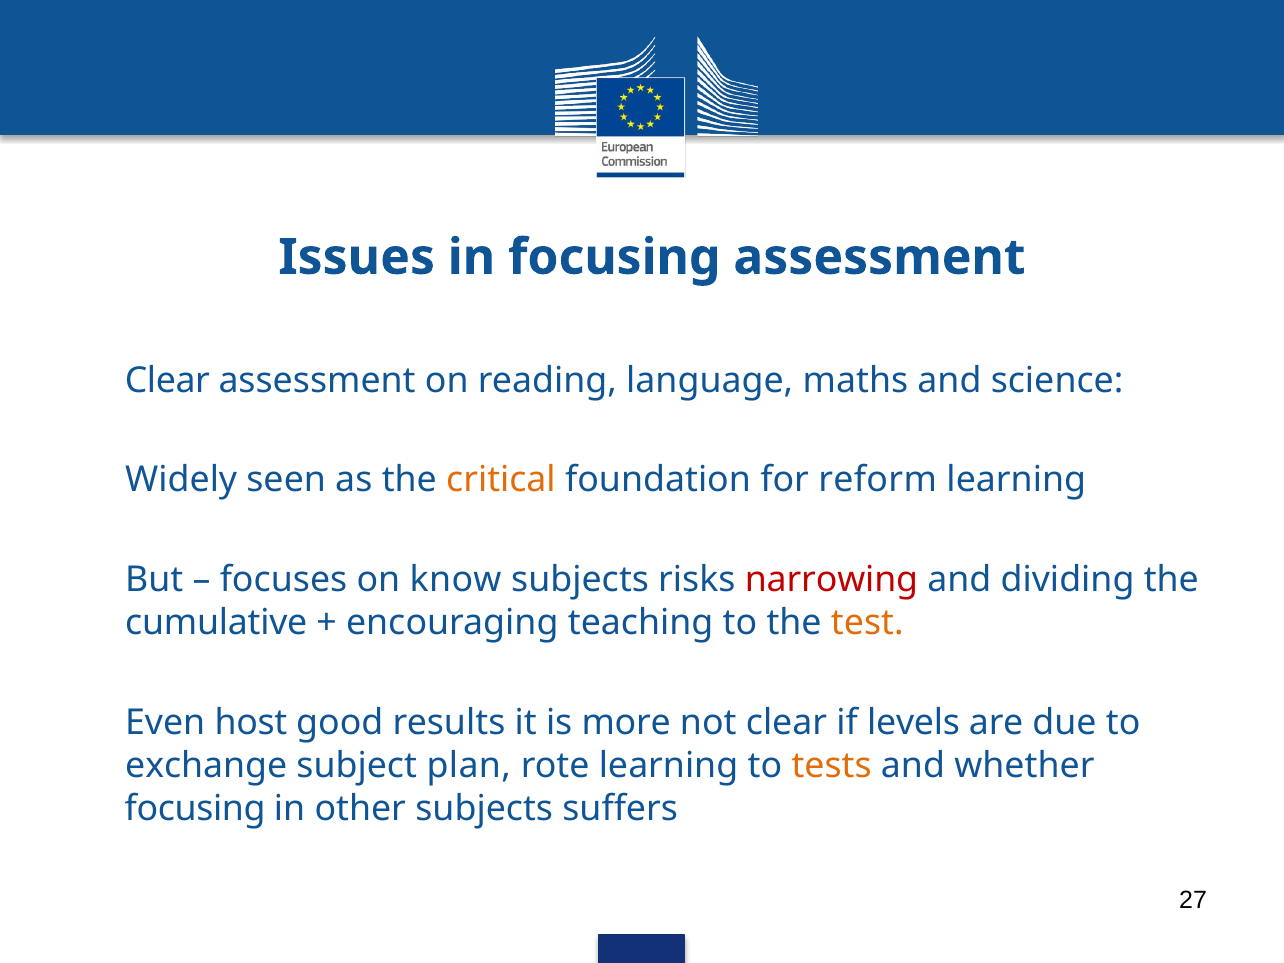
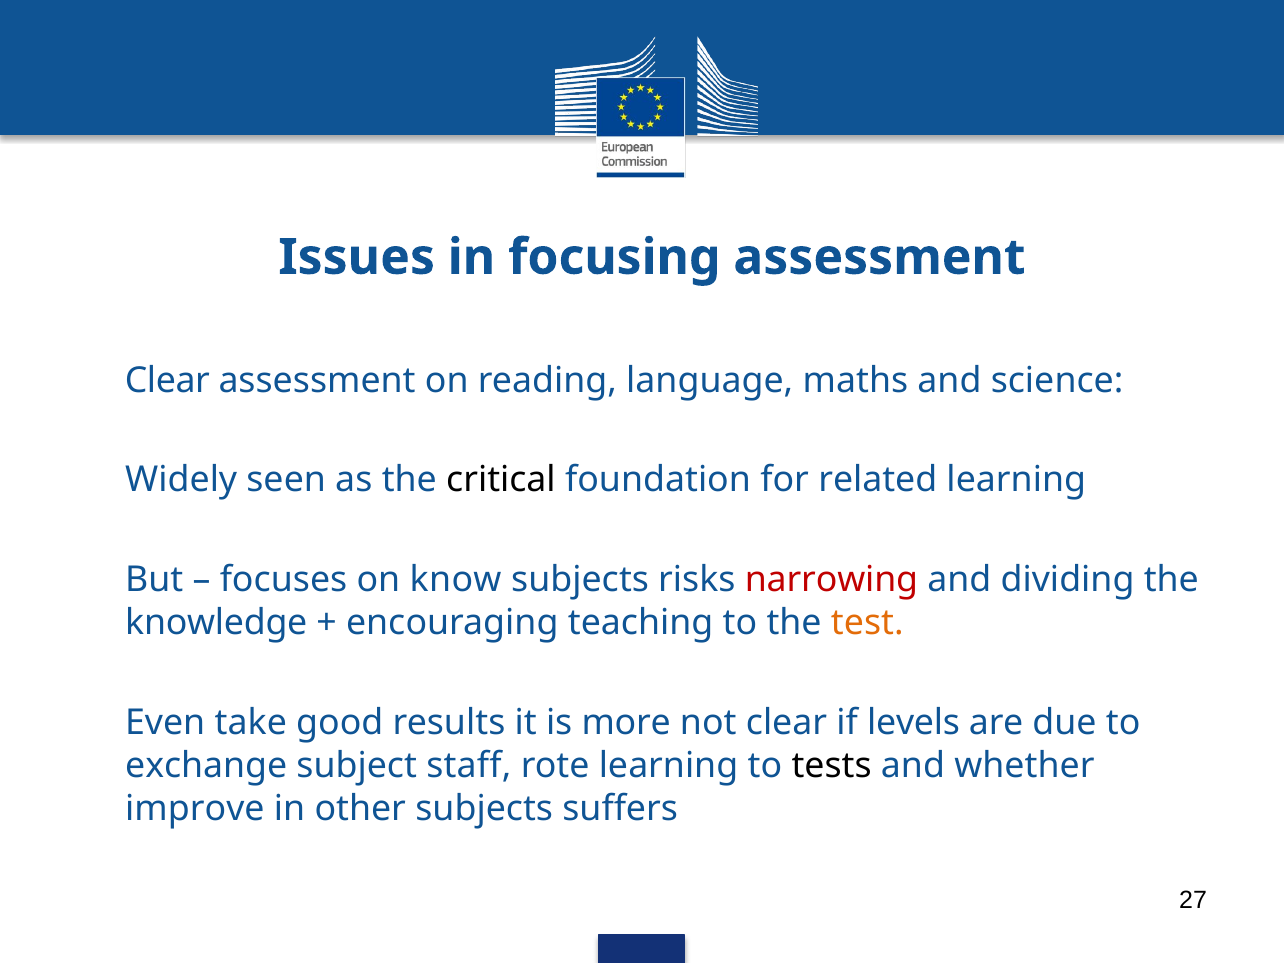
critical colour: orange -> black (501, 480)
reform: reform -> related (878, 480)
cumulative: cumulative -> knowledge (216, 623)
host: host -> take (251, 723)
plan: plan -> staff (469, 766)
tests colour: orange -> black (832, 766)
focusing: focusing -> improve (195, 808)
